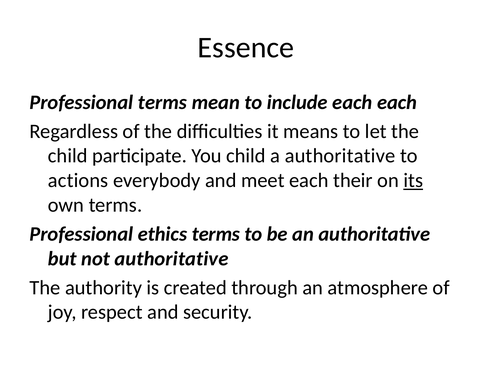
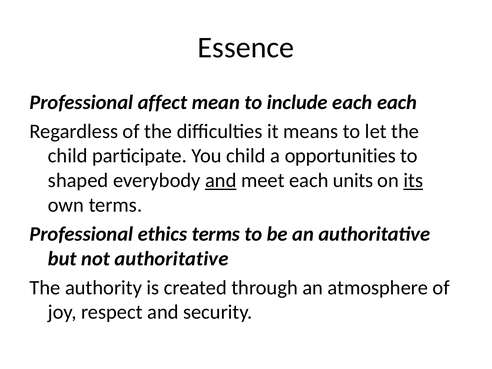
Professional terms: terms -> affect (162, 102)
a authoritative: authoritative -> opportunities (340, 156)
actions: actions -> shaped (78, 180)
and underline: none -> present (221, 180)
their: their -> units (353, 180)
